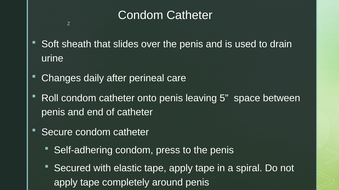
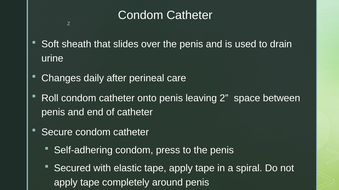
5: 5 -> 2 (224, 98)
